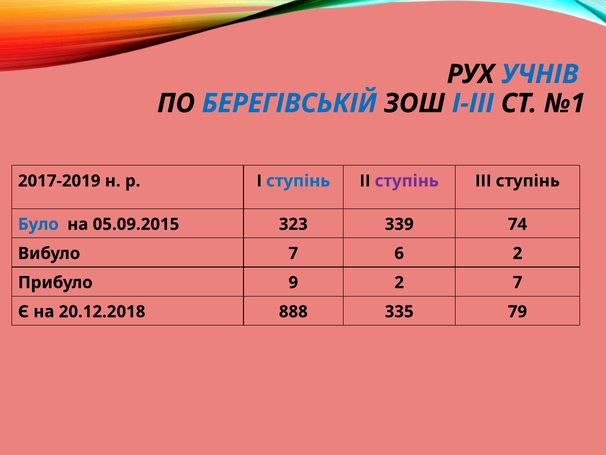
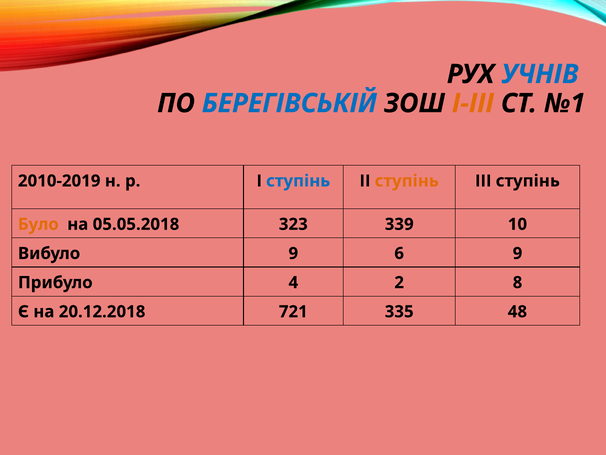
І-ІІІ colour: blue -> orange (473, 103)
2017-2019: 2017-2019 -> 2010-2019 (59, 181)
ступінь colour: purple -> orange (407, 181)
Було colour: blue -> orange (38, 224)
05.09.2015: 05.09.2015 -> 05.05.2018 (136, 224)
74: 74 -> 10 (517, 224)
Вибуло 7: 7 -> 9 (293, 253)
6 2: 2 -> 9 (518, 253)
9: 9 -> 4 (293, 282)
2 7: 7 -> 8 (518, 282)
888: 888 -> 721 (293, 311)
79: 79 -> 48 (517, 311)
